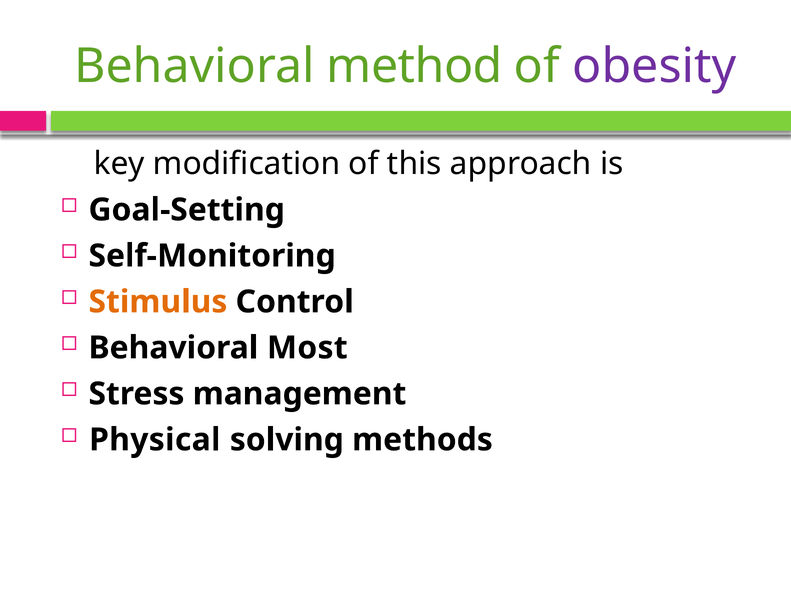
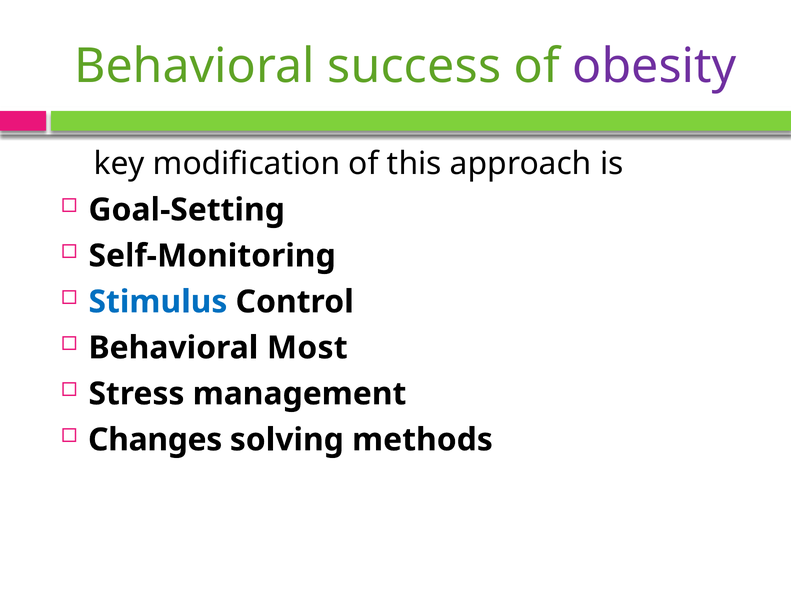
method: method -> success (414, 66)
Stimulus colour: orange -> blue (158, 301)
Physical: Physical -> Changes (155, 439)
